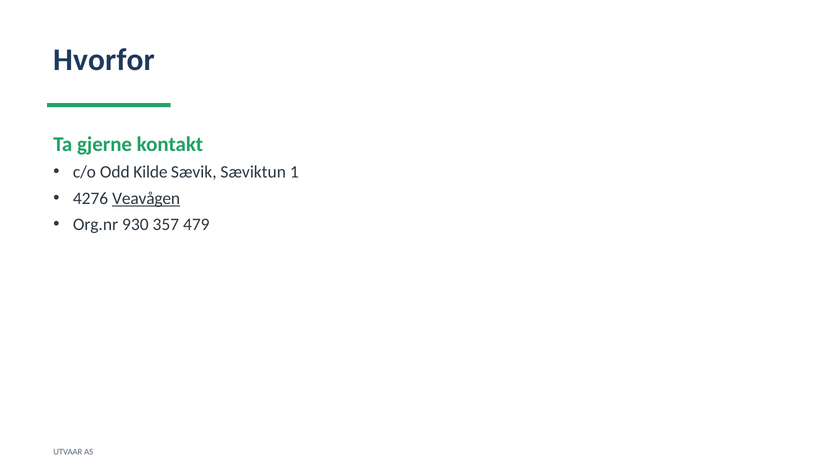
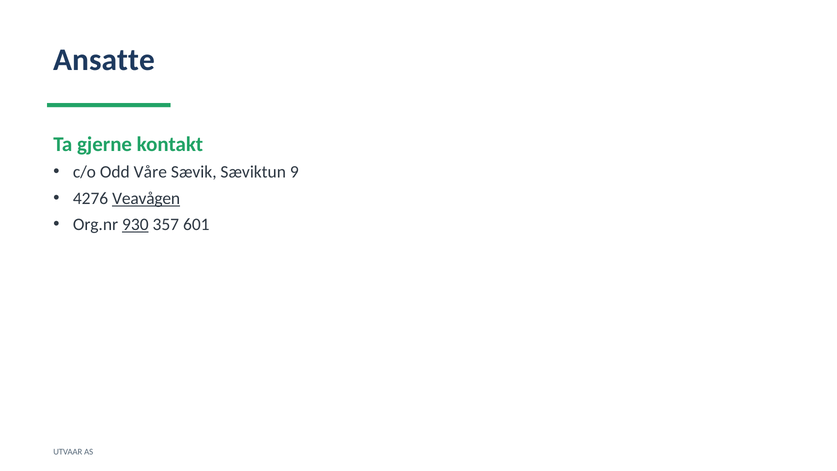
Hvorfor: Hvorfor -> Ansatte (104, 60)
Kilde: Kilde -> Våre (150, 172)
1: 1 -> 9 (294, 172)
930 underline: none -> present (135, 224)
479: 479 -> 601 (196, 224)
